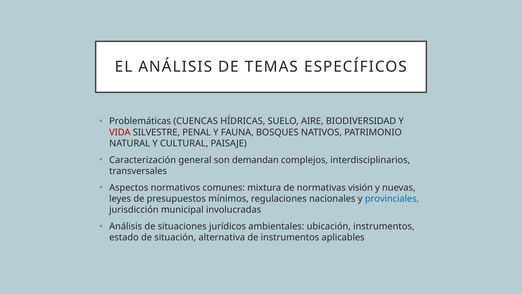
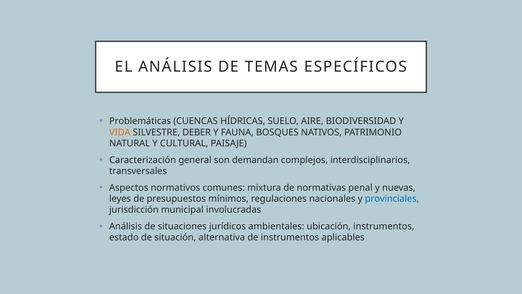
VIDA colour: red -> orange (120, 132)
PENAL: PENAL -> DEBER (197, 132)
visión: visión -> penal (360, 187)
